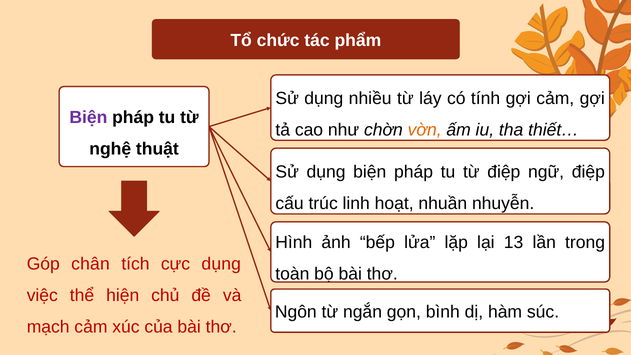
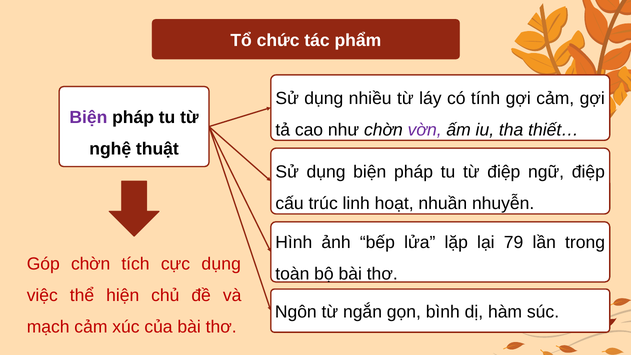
vờn colour: orange -> purple (425, 130)
13: 13 -> 79 (514, 243)
Góp chân: chân -> chờn (91, 264)
